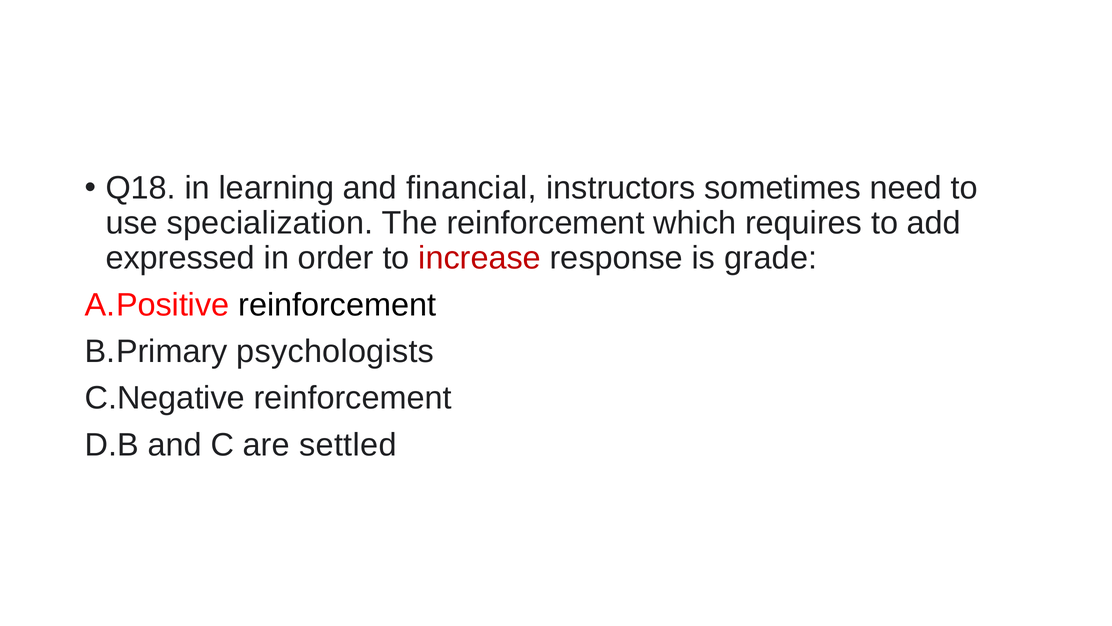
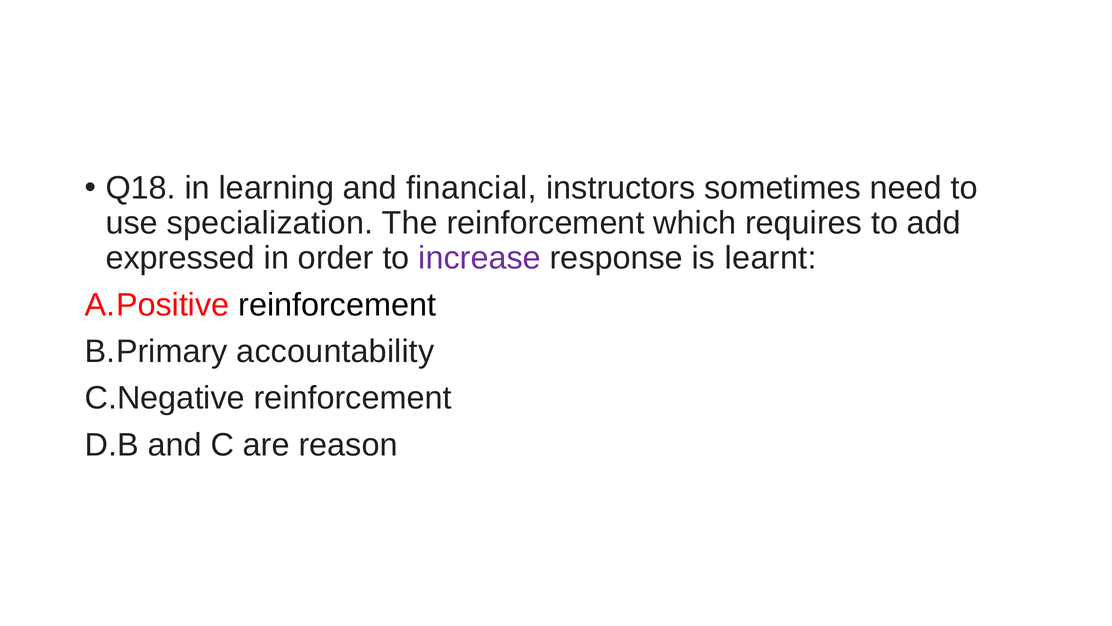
increase colour: red -> purple (480, 258)
grade: grade -> learnt (771, 258)
psychologists: psychologists -> accountability (335, 351)
settled: settled -> reason (348, 445)
